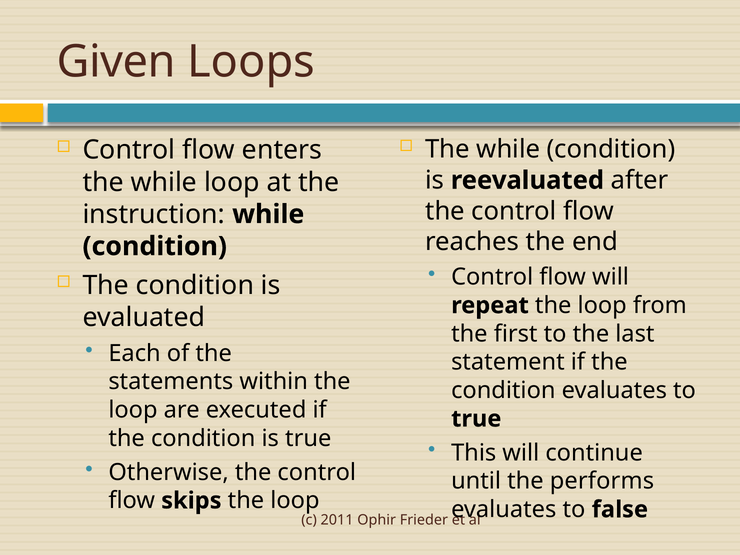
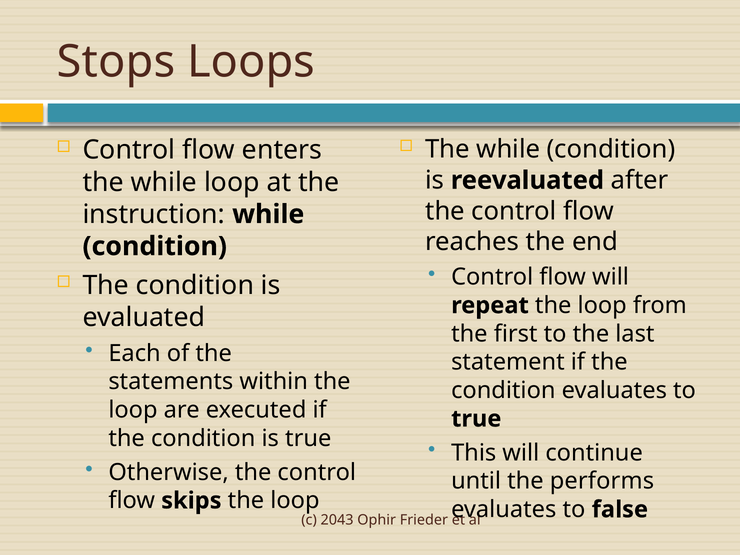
Given: Given -> Stops (116, 62)
2011: 2011 -> 2043 (337, 520)
